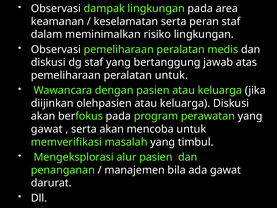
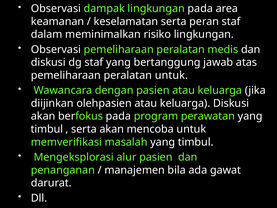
gawat: gawat -> timbul (47, 129)
